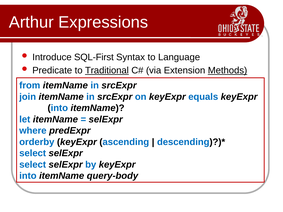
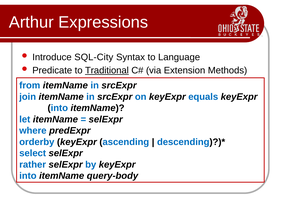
SQL-First: SQL-First -> SQL-City (94, 57)
Methods underline: present -> none (228, 70)
select: select -> rather (33, 165)
